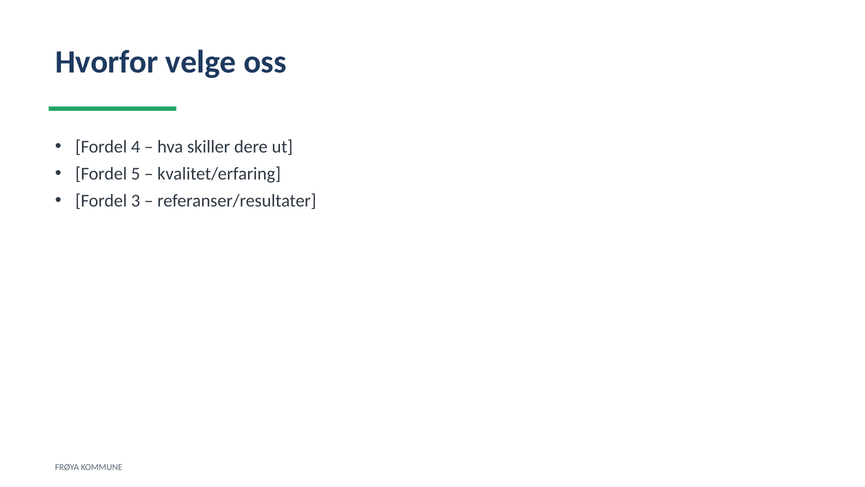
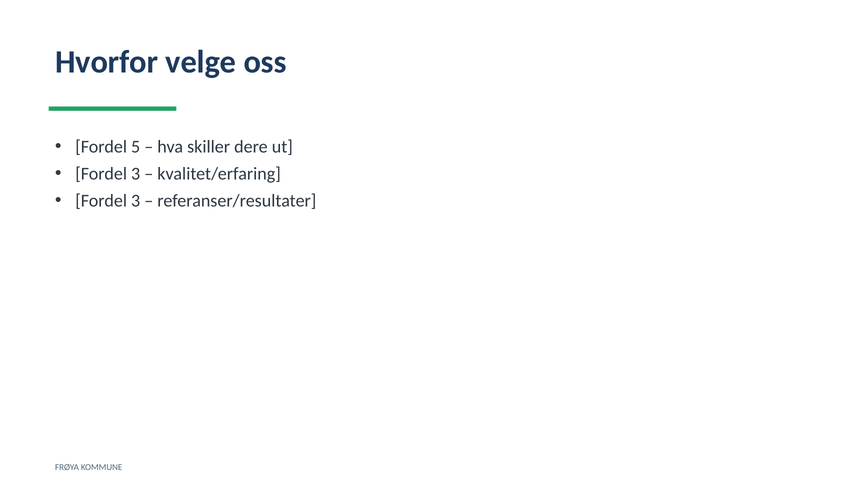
4: 4 -> 5 (136, 147)
5: 5 -> 3 (136, 174)
